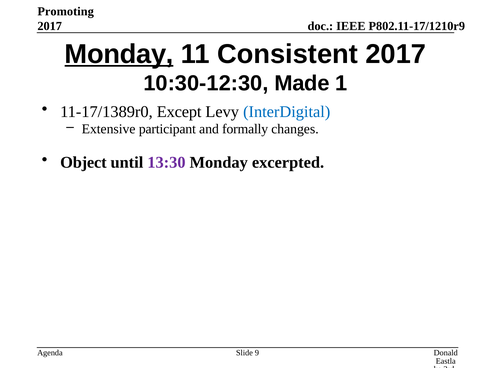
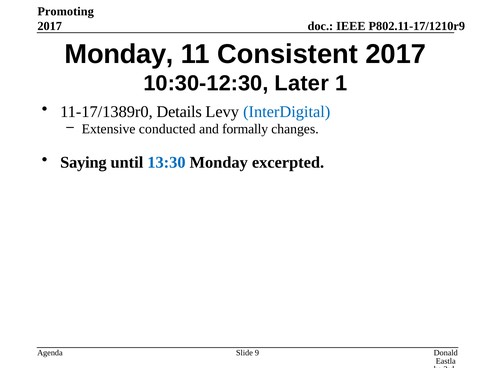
Monday underline: present -> none (119, 54)
Made: Made -> Later (302, 83)
Except: Except -> Details (179, 112)
participant: participant -> conducted (167, 129)
Object: Object -> Saying (83, 163)
13:30 colour: purple -> blue (166, 163)
